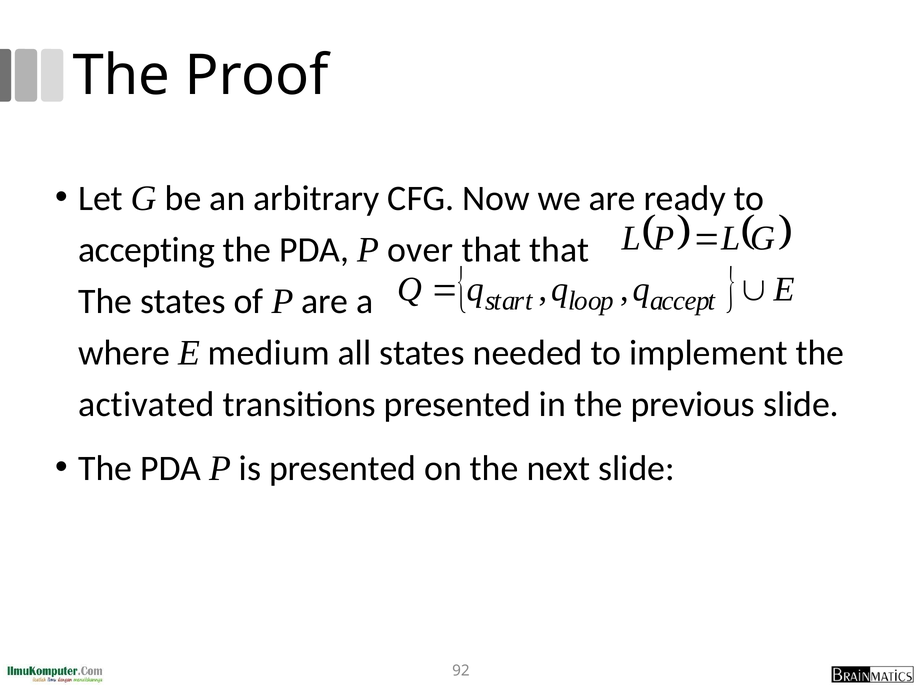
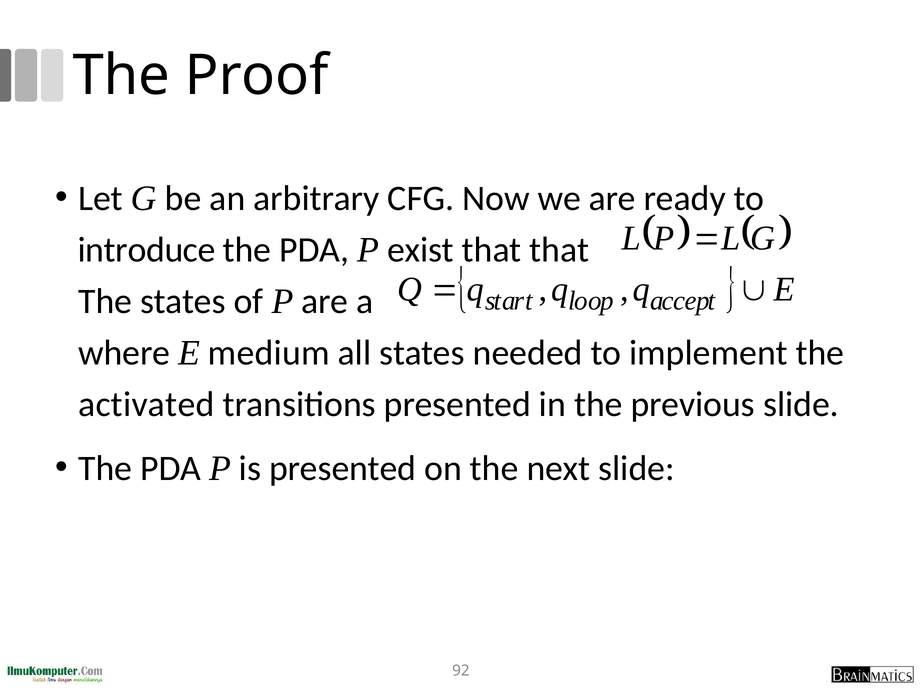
accepting: accepting -> introduce (147, 250)
over: over -> exist (421, 250)
